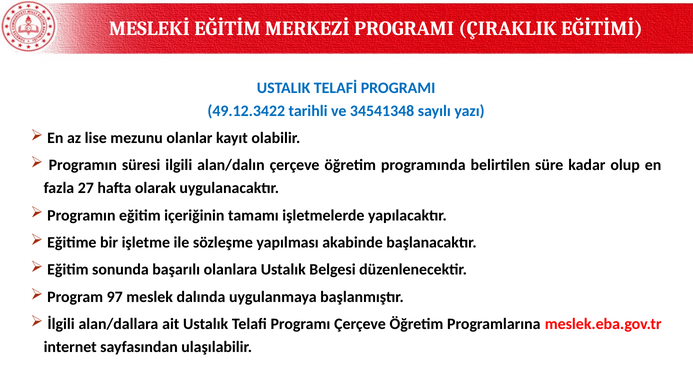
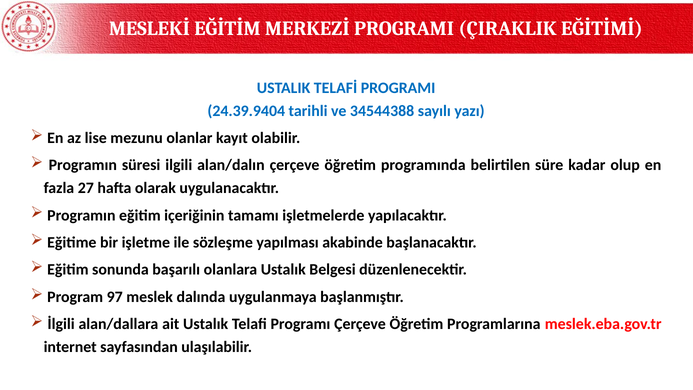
49.12.3422: 49.12.3422 -> 24.39.9404 (246, 111)
34541348: 34541348 -> 34544388 (382, 111)
